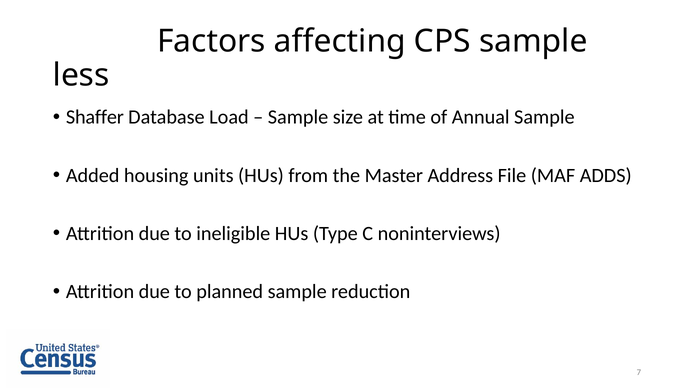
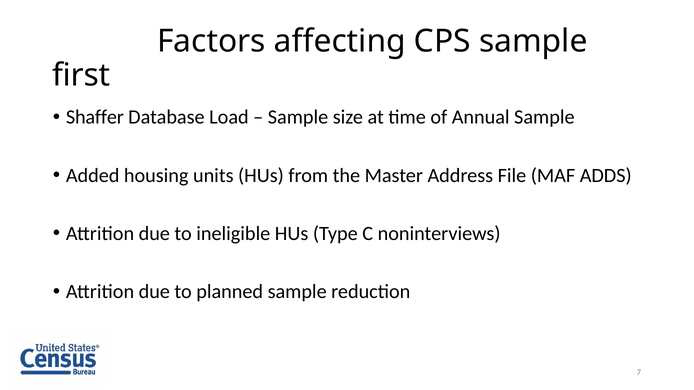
less: less -> first (81, 75)
